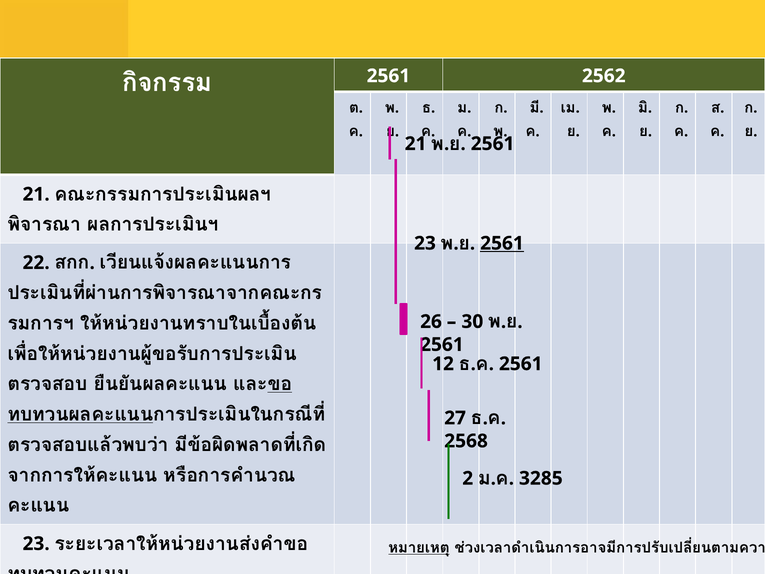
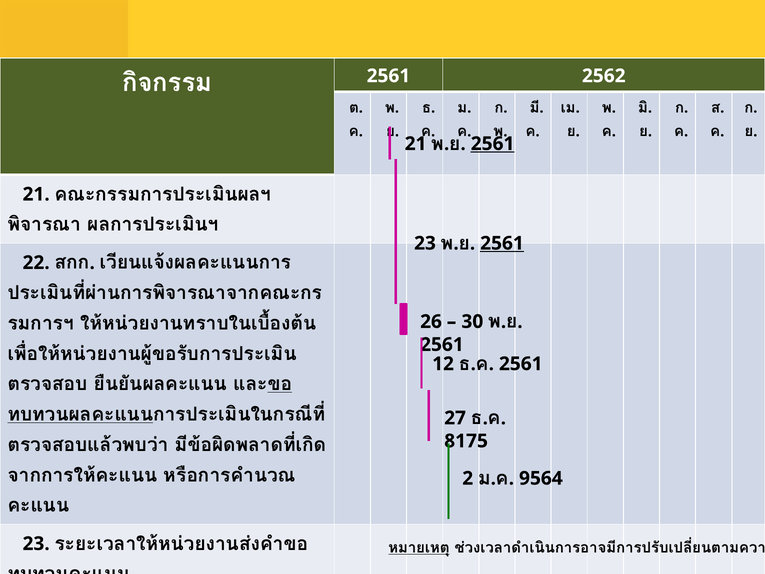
2561 underline: none -> present (493, 144)
2568: 2568 -> 8175 (466, 441)
3285: 3285 -> 9564 (541, 478)
